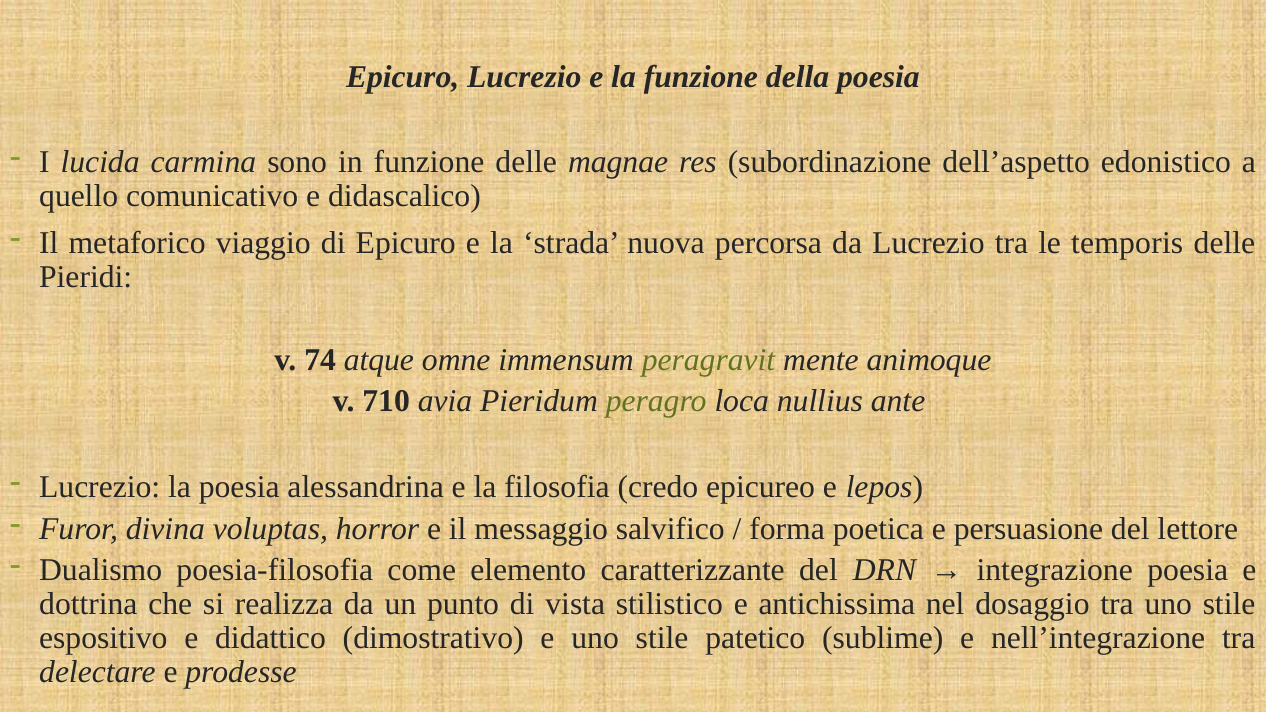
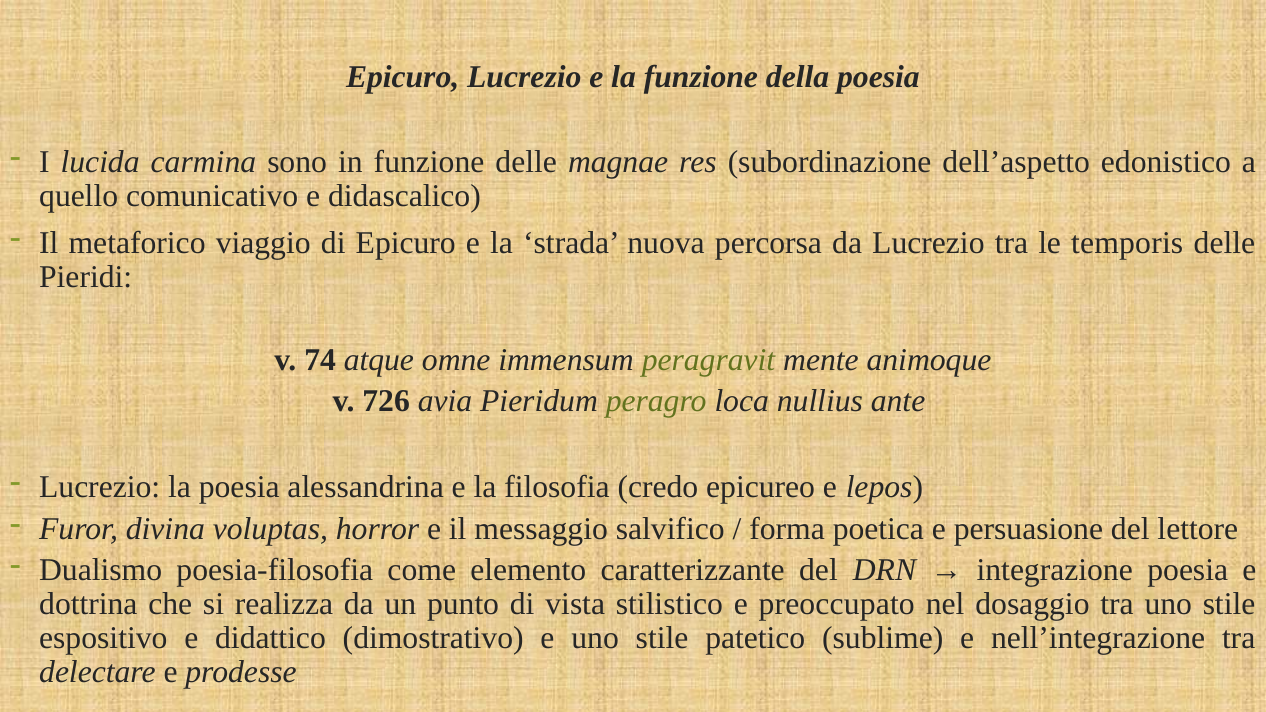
710: 710 -> 726 (386, 401)
antichissima: antichissima -> preoccupato (837, 604)
